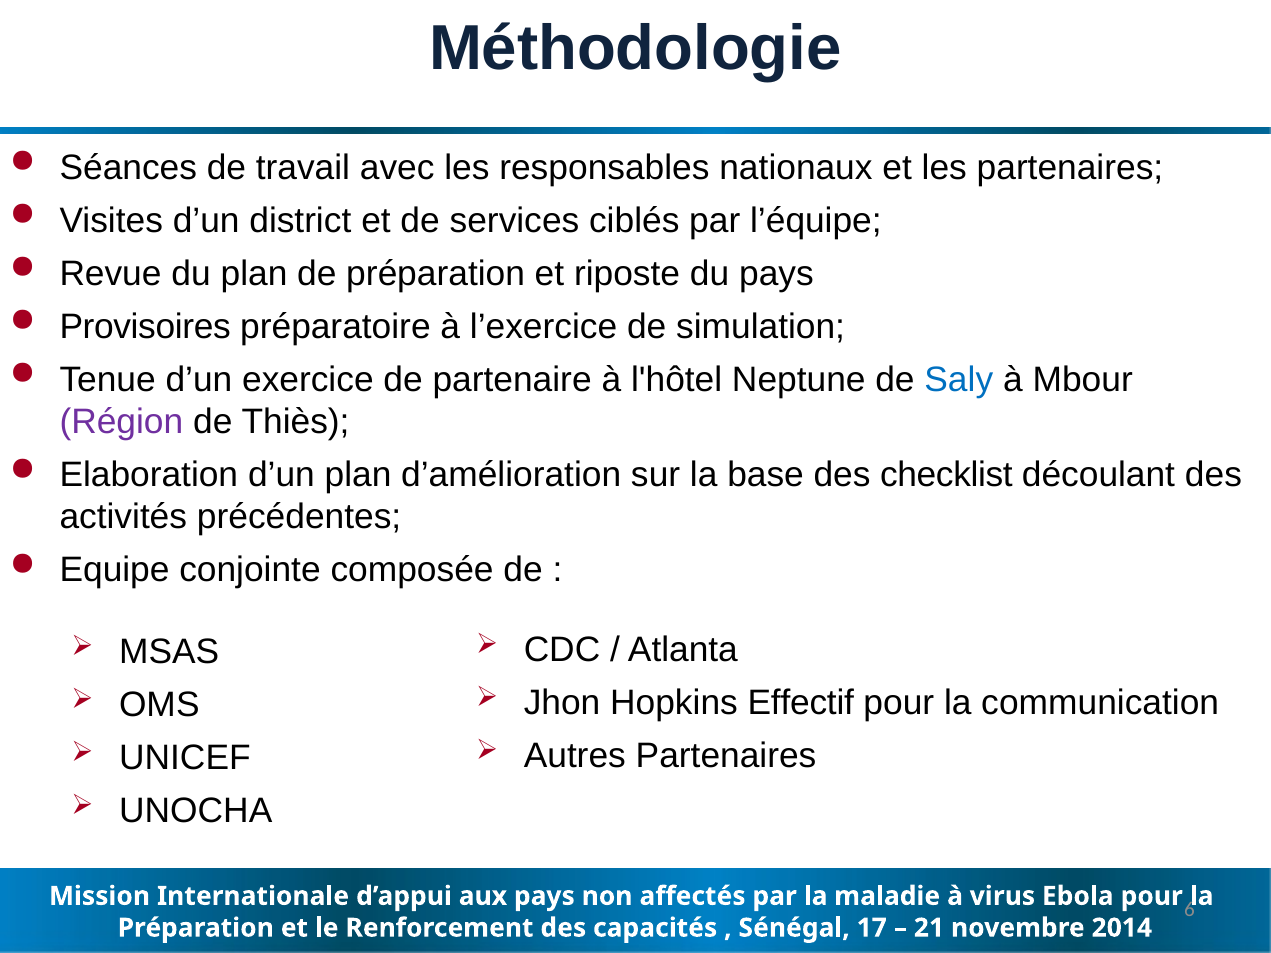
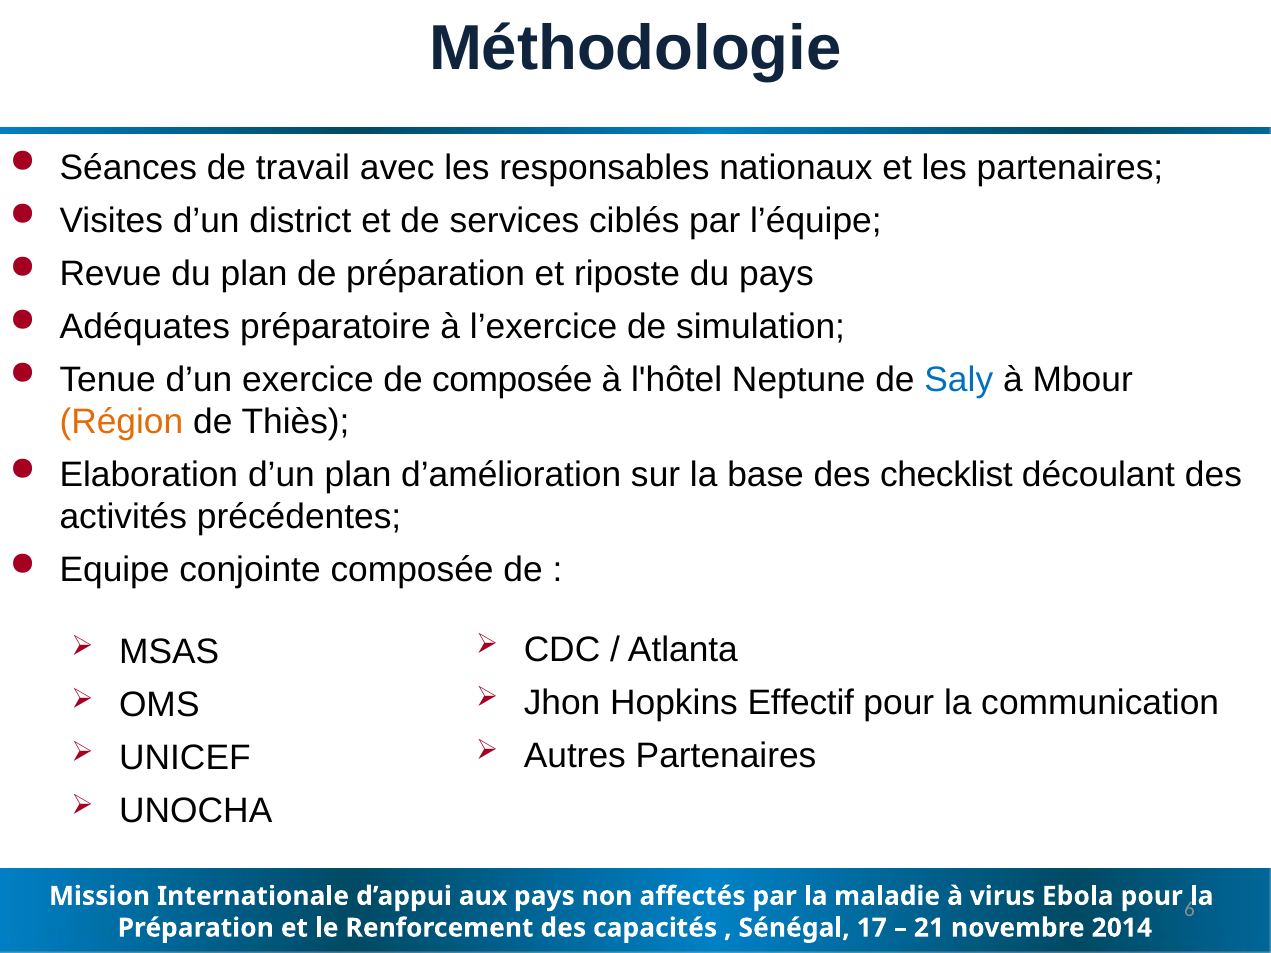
Provisoires: Provisoires -> Adéquates (145, 327)
de partenaire: partenaire -> composée (512, 380)
Région colour: purple -> orange (121, 422)
